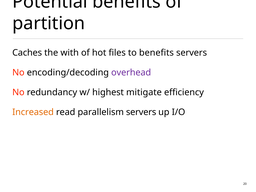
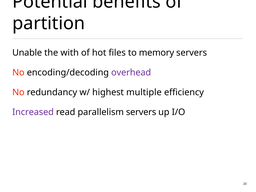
Caches: Caches -> Unable (27, 53)
to benefits: benefits -> memory (157, 53)
mitigate: mitigate -> multiple (144, 92)
Increased colour: orange -> purple (33, 112)
